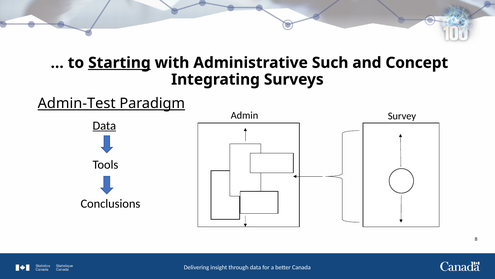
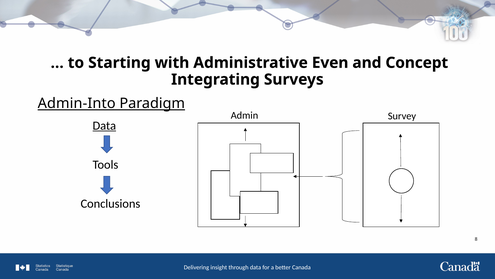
Starting underline: present -> none (119, 63)
Such: Such -> Even (330, 63)
Admin-Test: Admin-Test -> Admin-Into (77, 103)
